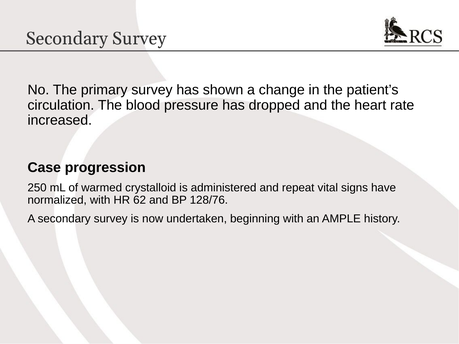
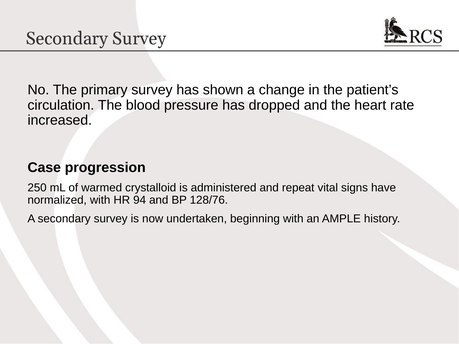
62: 62 -> 94 (140, 200)
